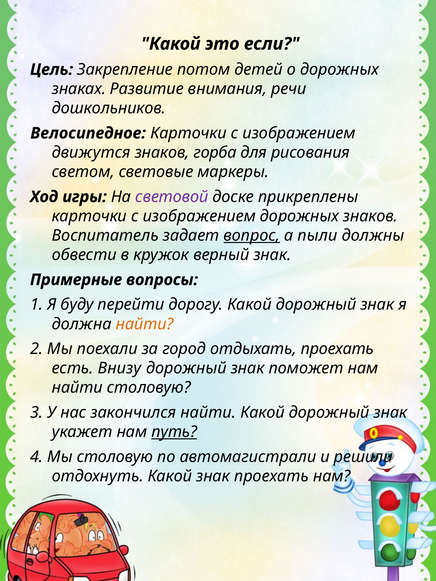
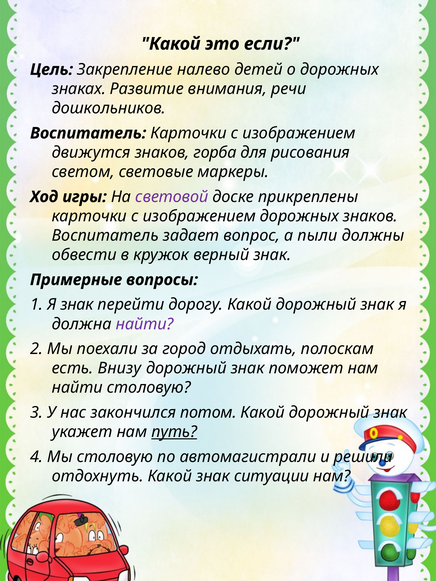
потом: потом -> налево (204, 70)
Велосипедное: Велосипедное -> Воспитатель (88, 133)
вопрос underline: present -> none (252, 236)
Я буду: буду -> знак (77, 305)
найти colour: orange -> purple (145, 324)
отдыхать проехать: проехать -> полоскам (337, 349)
закончился найти: найти -> потом (208, 413)
знак проехать: проехать -> ситуации (272, 476)
